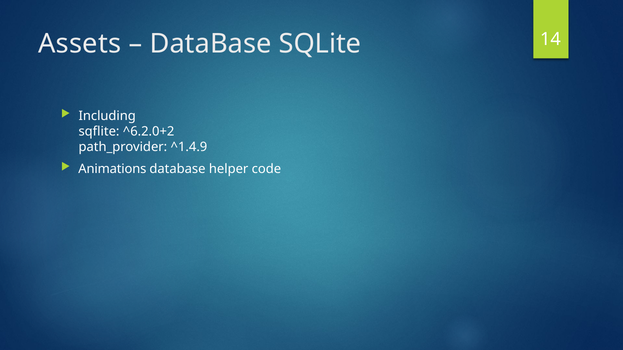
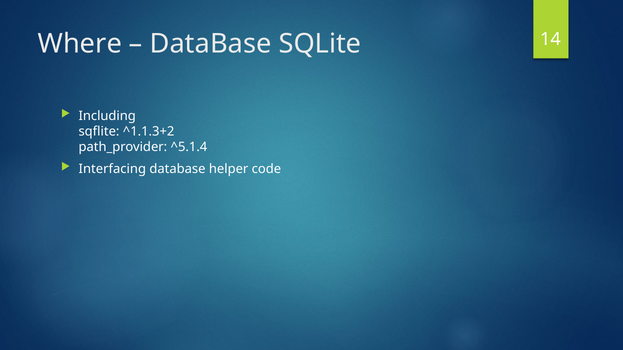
Assets: Assets -> Where (80, 44)
^6.2.0+2: ^6.2.0+2 -> ^1.1.3+2 (149, 132)
^1.4.9: ^1.4.9 -> ^5.1.4 (189, 147)
Animations: Animations -> Interfacing (112, 169)
